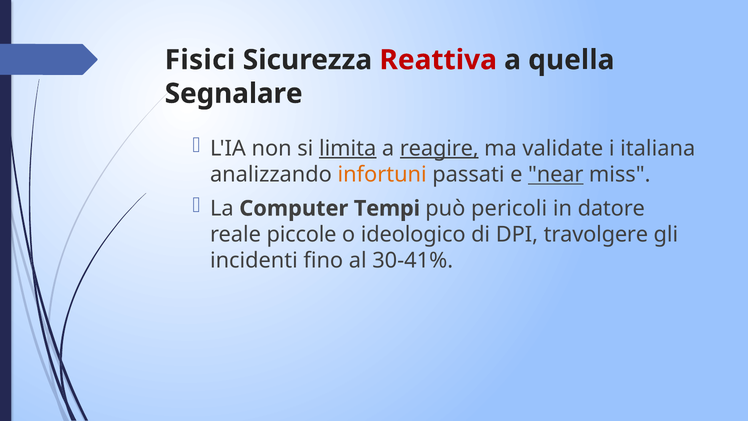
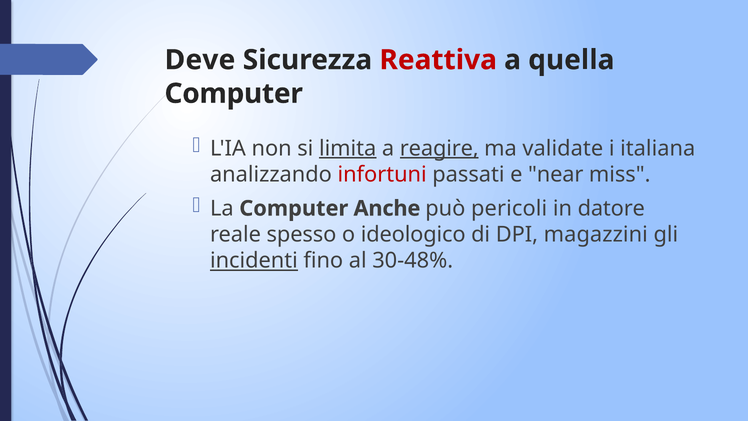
Fisici: Fisici -> Deve (200, 60)
Segnalare: Segnalare -> Computer (234, 94)
infortuni colour: orange -> red (382, 174)
near underline: present -> none (556, 174)
Tempi: Tempi -> Anche (387, 208)
piccole: piccole -> spesso (301, 234)
travolgere: travolgere -> magazzini (596, 234)
incidenti underline: none -> present (254, 261)
30-41%: 30-41% -> 30-48% (413, 261)
